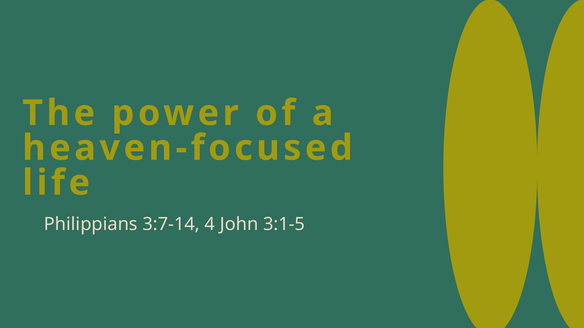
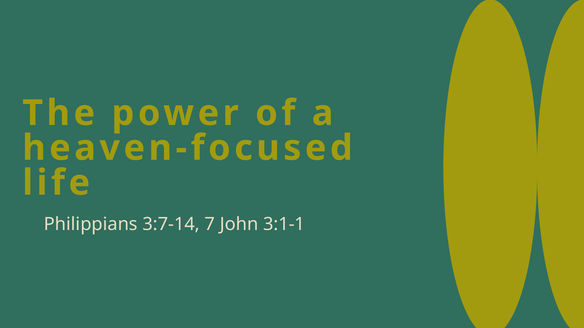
4: 4 -> 7 (210, 224)
3:1-5: 3:1-5 -> 3:1-1 (284, 224)
